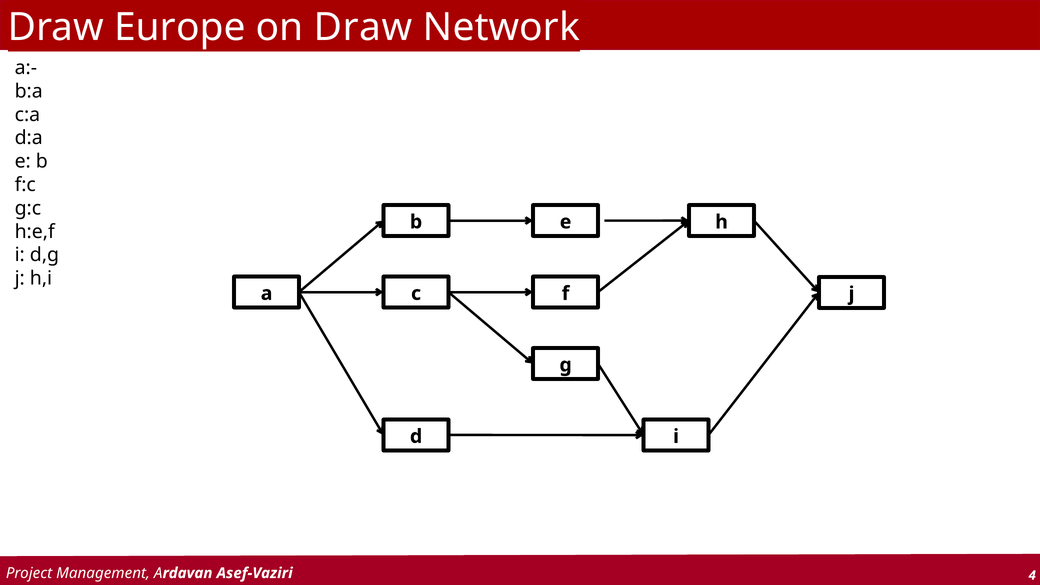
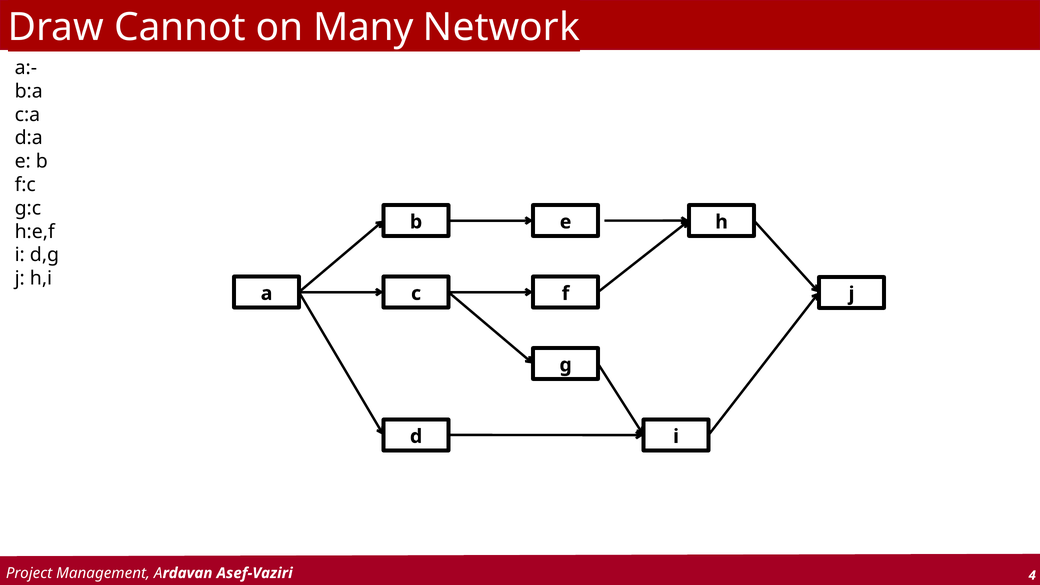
Europe: Europe -> Cannot (180, 27)
on Draw: Draw -> Many (363, 27)
